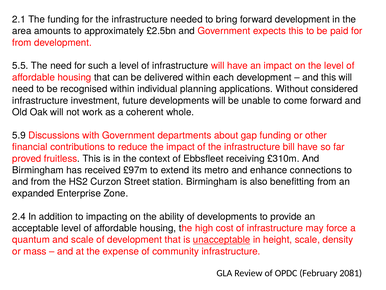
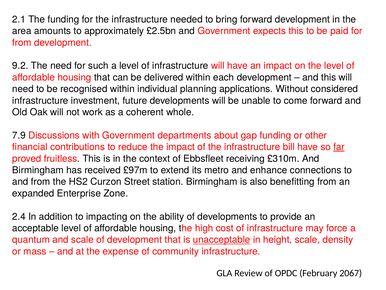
5.5: 5.5 -> 9.2 (20, 66)
5.9: 5.9 -> 7.9 (19, 135)
far underline: none -> present (339, 147)
2081: 2081 -> 2067 (351, 273)
